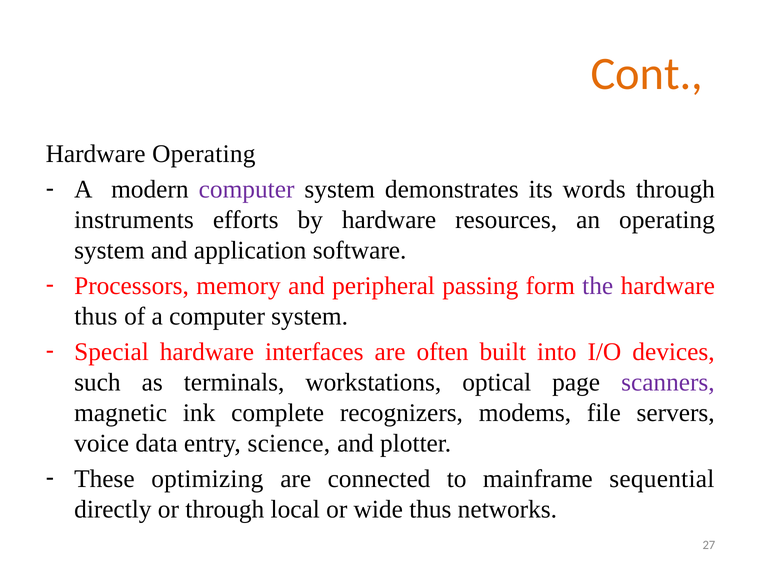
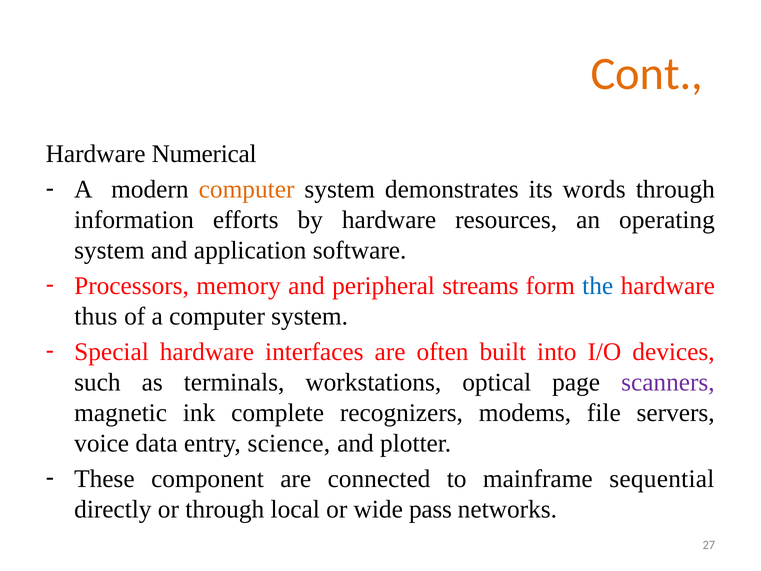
Hardware Operating: Operating -> Numerical (204, 154)
computer colour: purple -> orange (247, 189)
instruments: instruments -> information (134, 220)
passing: passing -> streams (480, 286)
the colour: purple -> blue (598, 286)
optimizing: optimizing -> component (207, 479)
wide thus: thus -> pass (430, 509)
